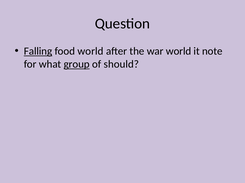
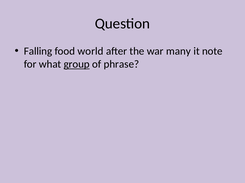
Falling underline: present -> none (38, 51)
war world: world -> many (178, 51)
should: should -> phrase (121, 64)
